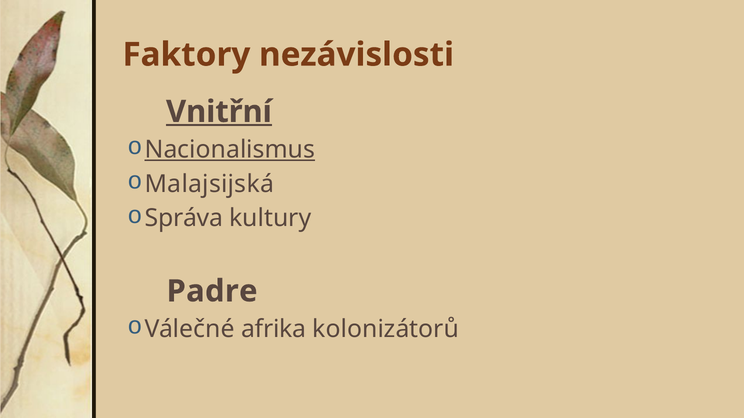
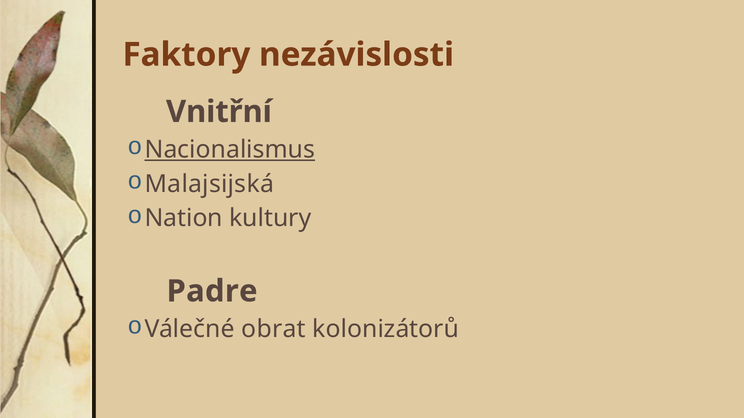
Vnitřní underline: present -> none (219, 112)
Správa: Správa -> Nation (184, 219)
afrika: afrika -> obrat (273, 329)
